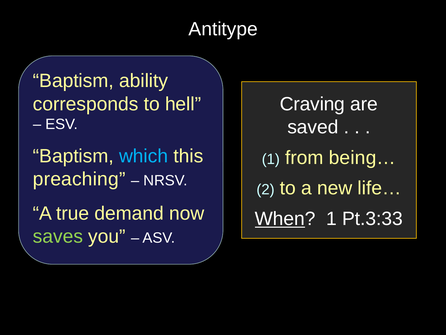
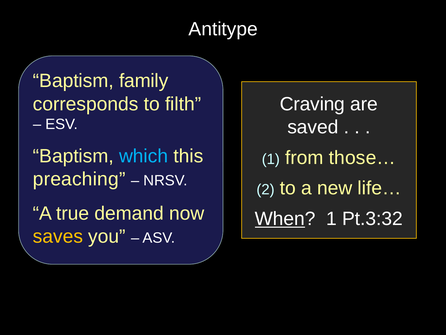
ability: ability -> family (144, 81)
hell: hell -> filth (183, 104)
being…: being… -> those… (362, 157)
Pt.3:33: Pt.3:33 -> Pt.3:32 (373, 218)
saves colour: light green -> yellow (58, 236)
